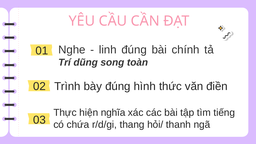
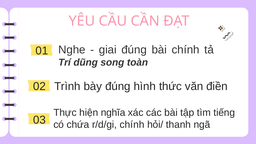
linh: linh -> giai (108, 50)
r/d/gi thang: thang -> chính (132, 125)
